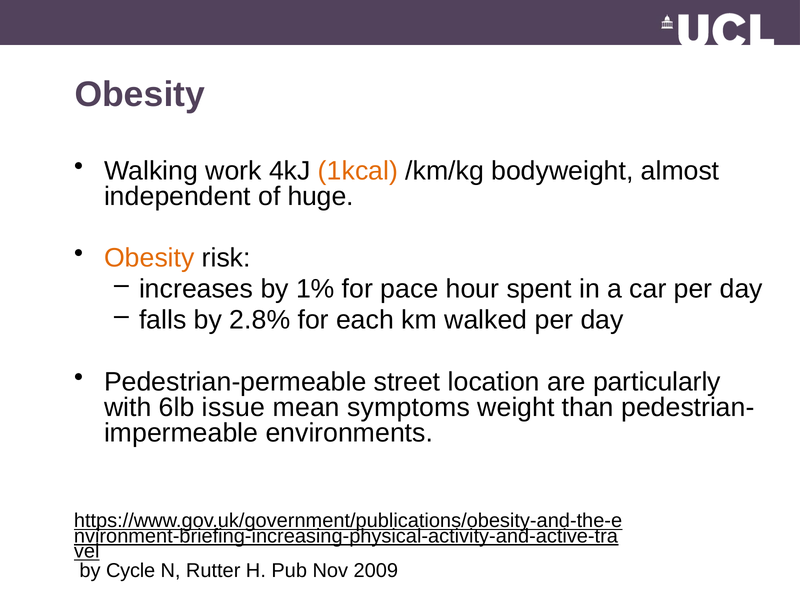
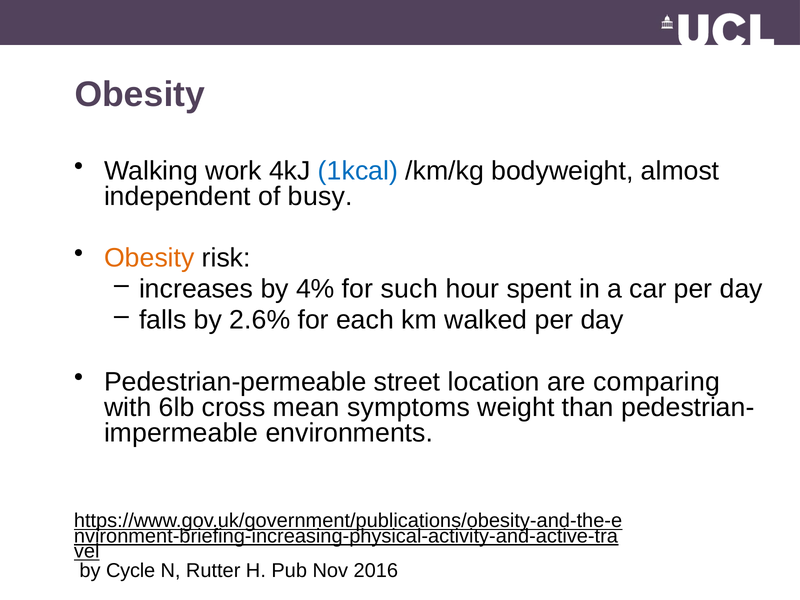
1kcal colour: orange -> blue (358, 171)
huge: huge -> busy (320, 196)
1%: 1% -> 4% (315, 289)
pace: pace -> such (409, 289)
2.8%: 2.8% -> 2.6% (260, 320)
particularly: particularly -> comparing (657, 382)
issue: issue -> cross (234, 407)
2009: 2009 -> 2016 (376, 571)
